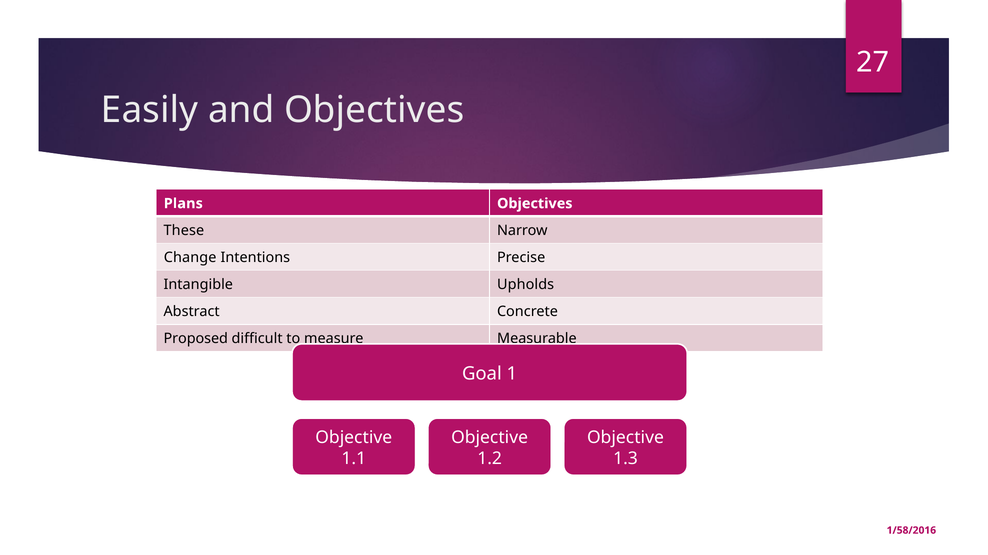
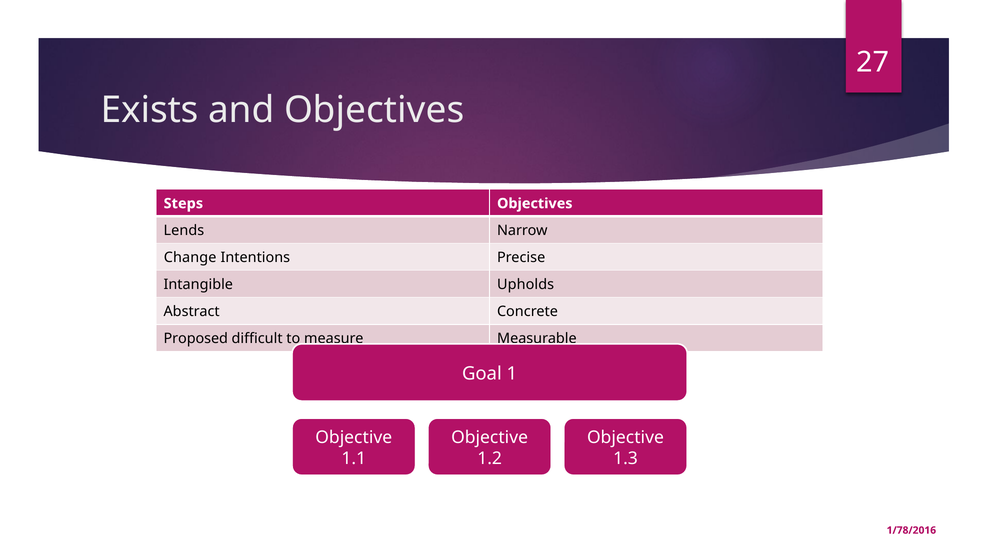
Easily: Easily -> Exists (150, 110)
Plans: Plans -> Steps (183, 204)
These: These -> Lends (184, 231)
1/58/2016: 1/58/2016 -> 1/78/2016 (911, 531)
